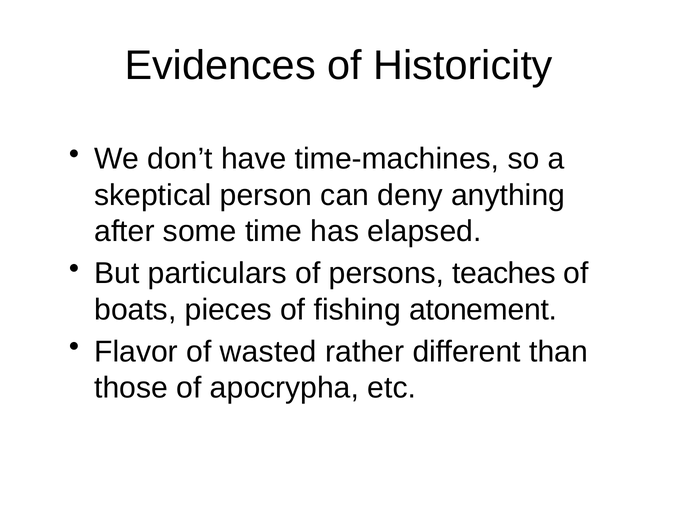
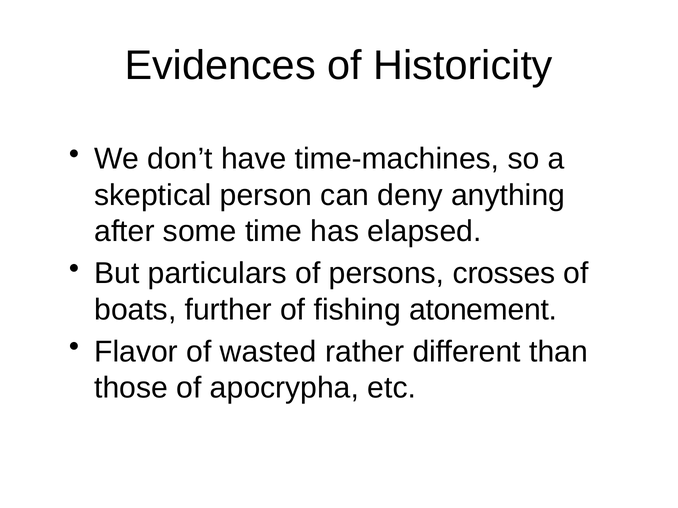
teaches: teaches -> crosses (504, 274)
pieces: pieces -> further (228, 310)
